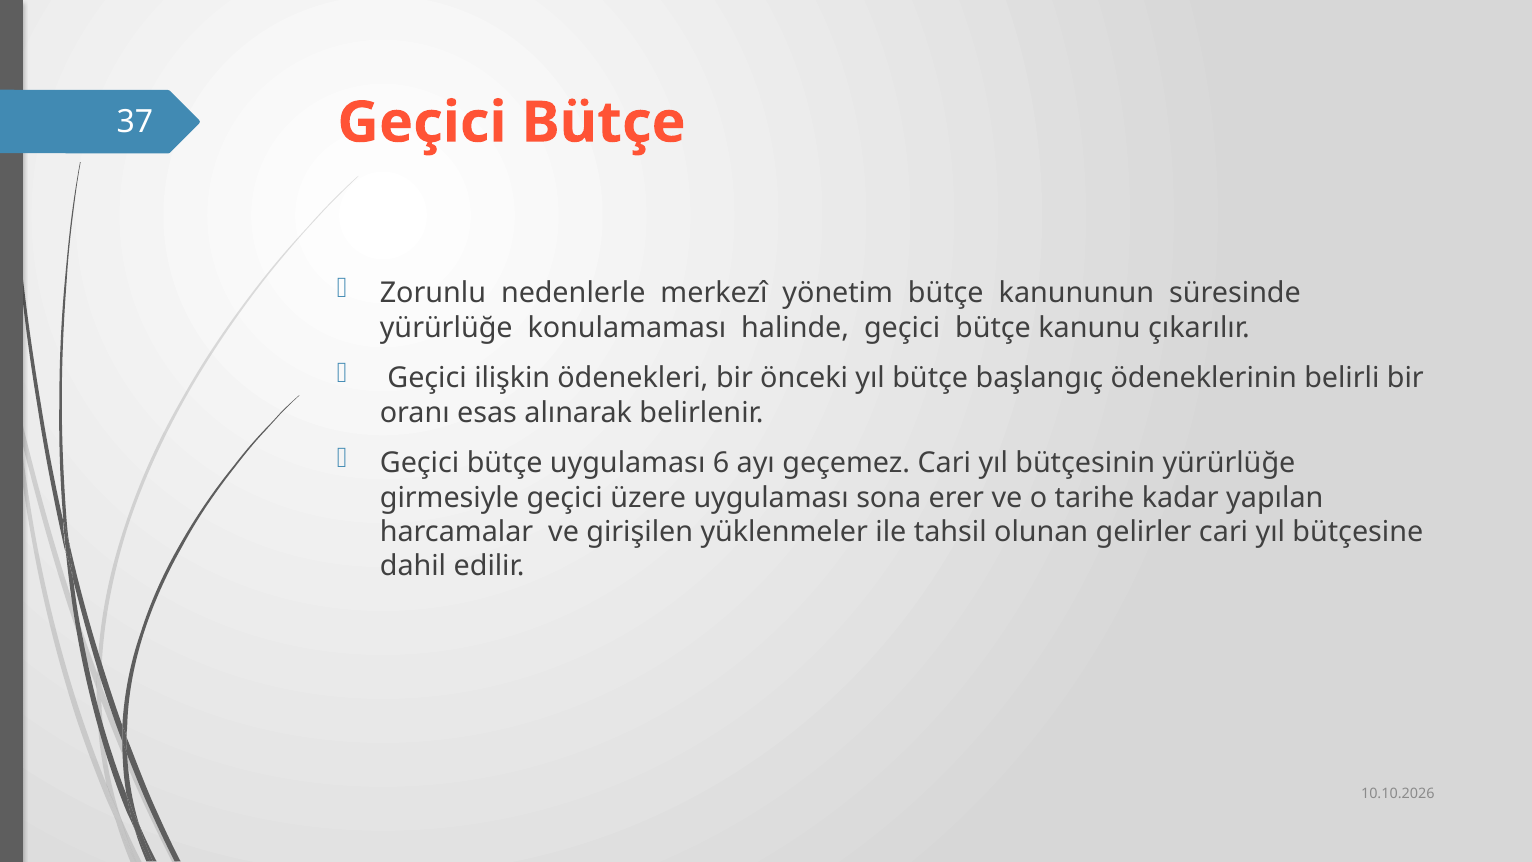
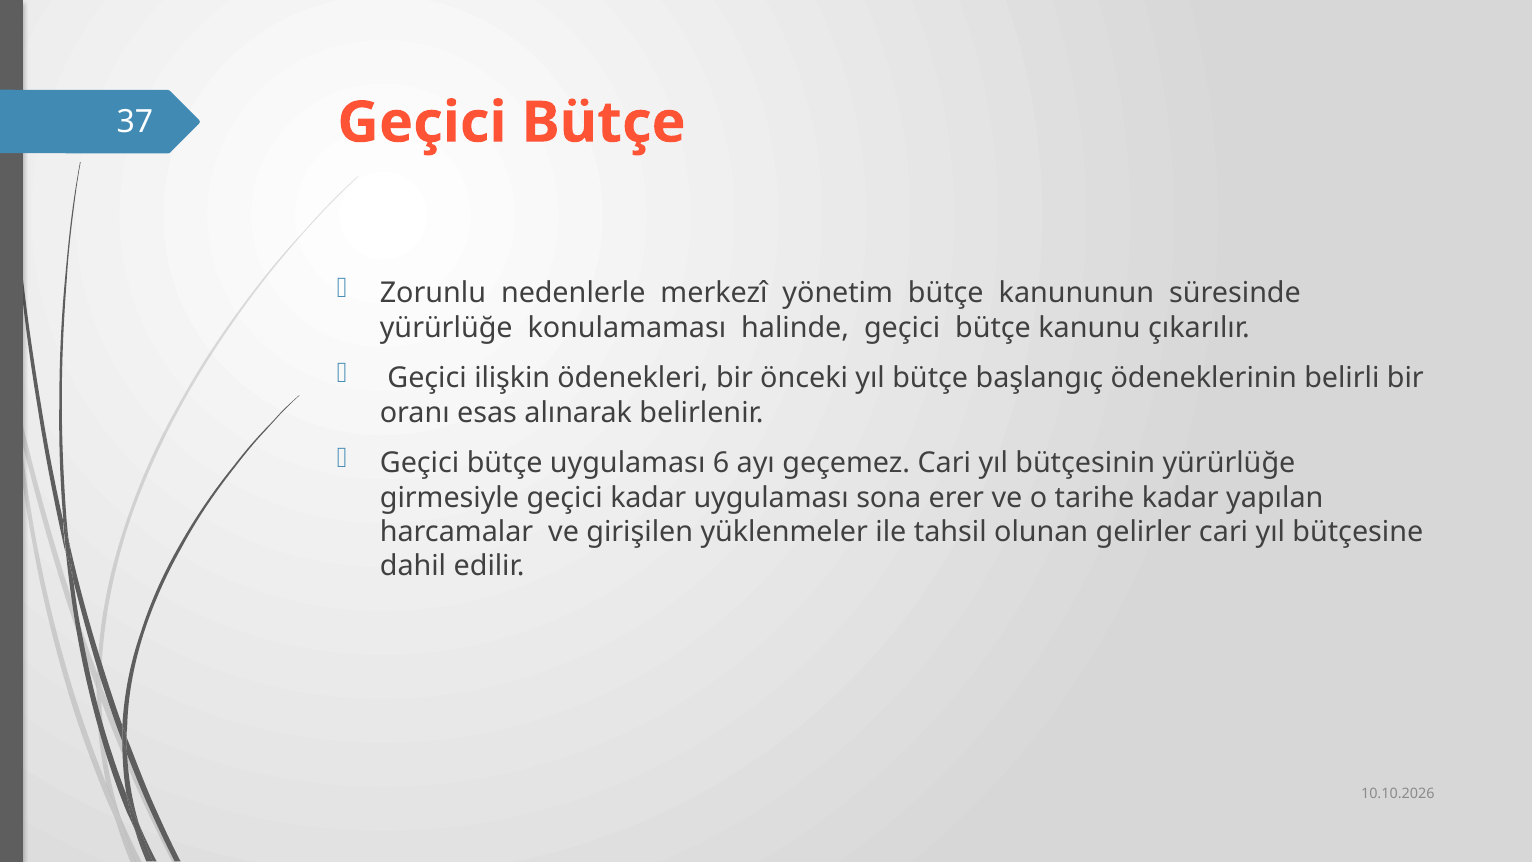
geçici üzere: üzere -> kadar (648, 497)
